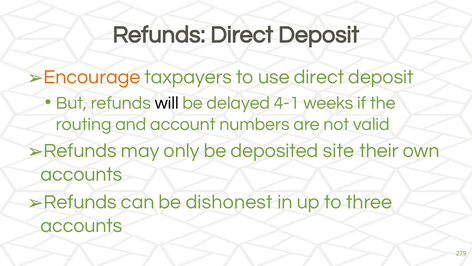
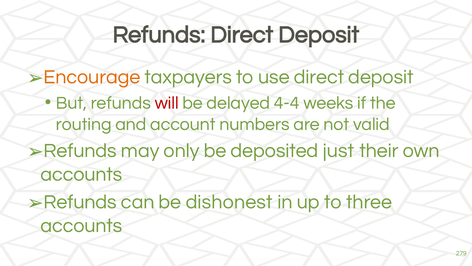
will colour: black -> red (167, 103)
4-1: 4-1 -> 4-4 (287, 103)
site: site -> just (339, 150)
